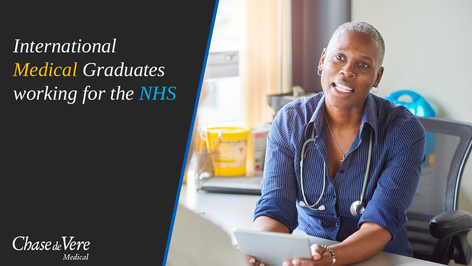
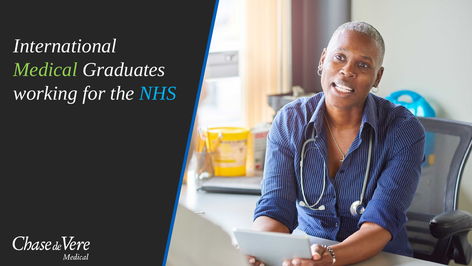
Medical colour: yellow -> light green (45, 69)
